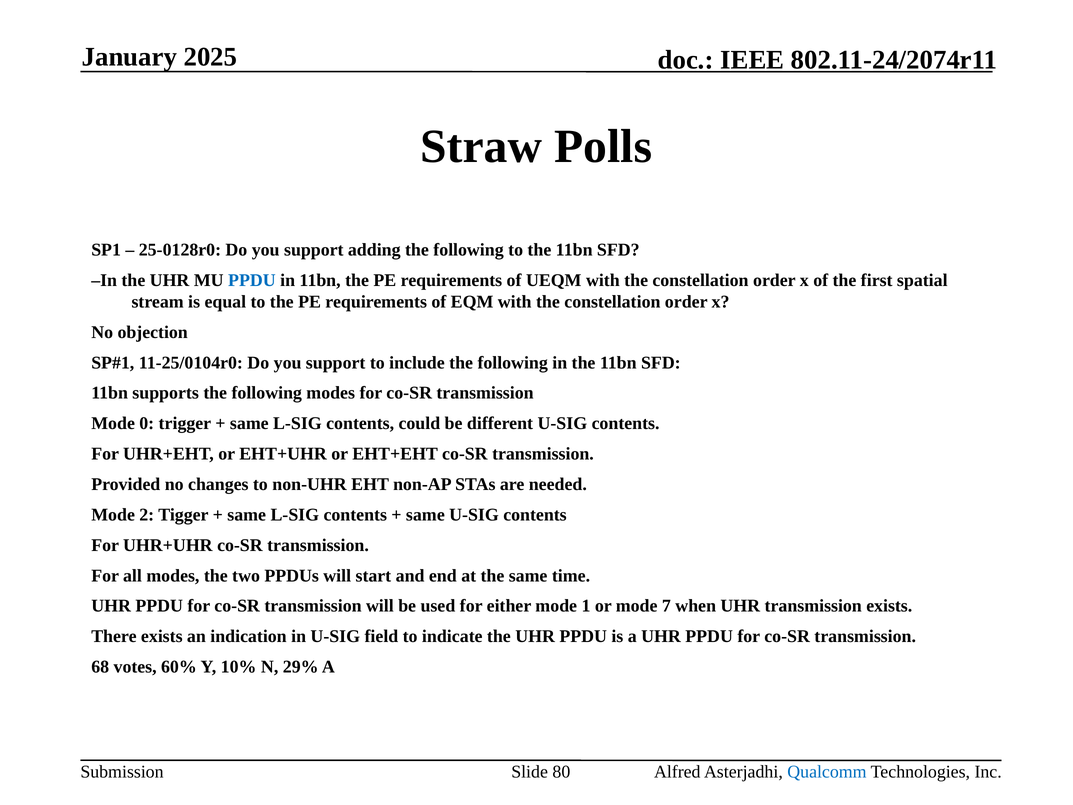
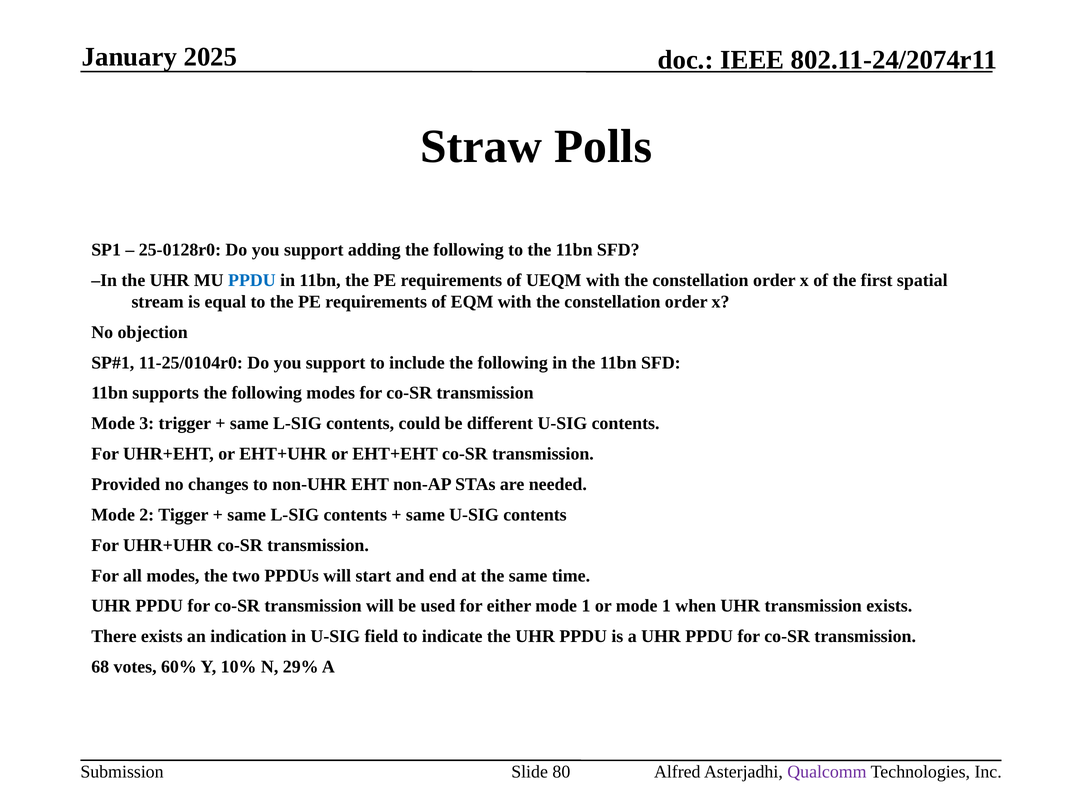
0: 0 -> 3 (147, 423)
or mode 7: 7 -> 1 (666, 606)
Qualcomm colour: blue -> purple (827, 772)
